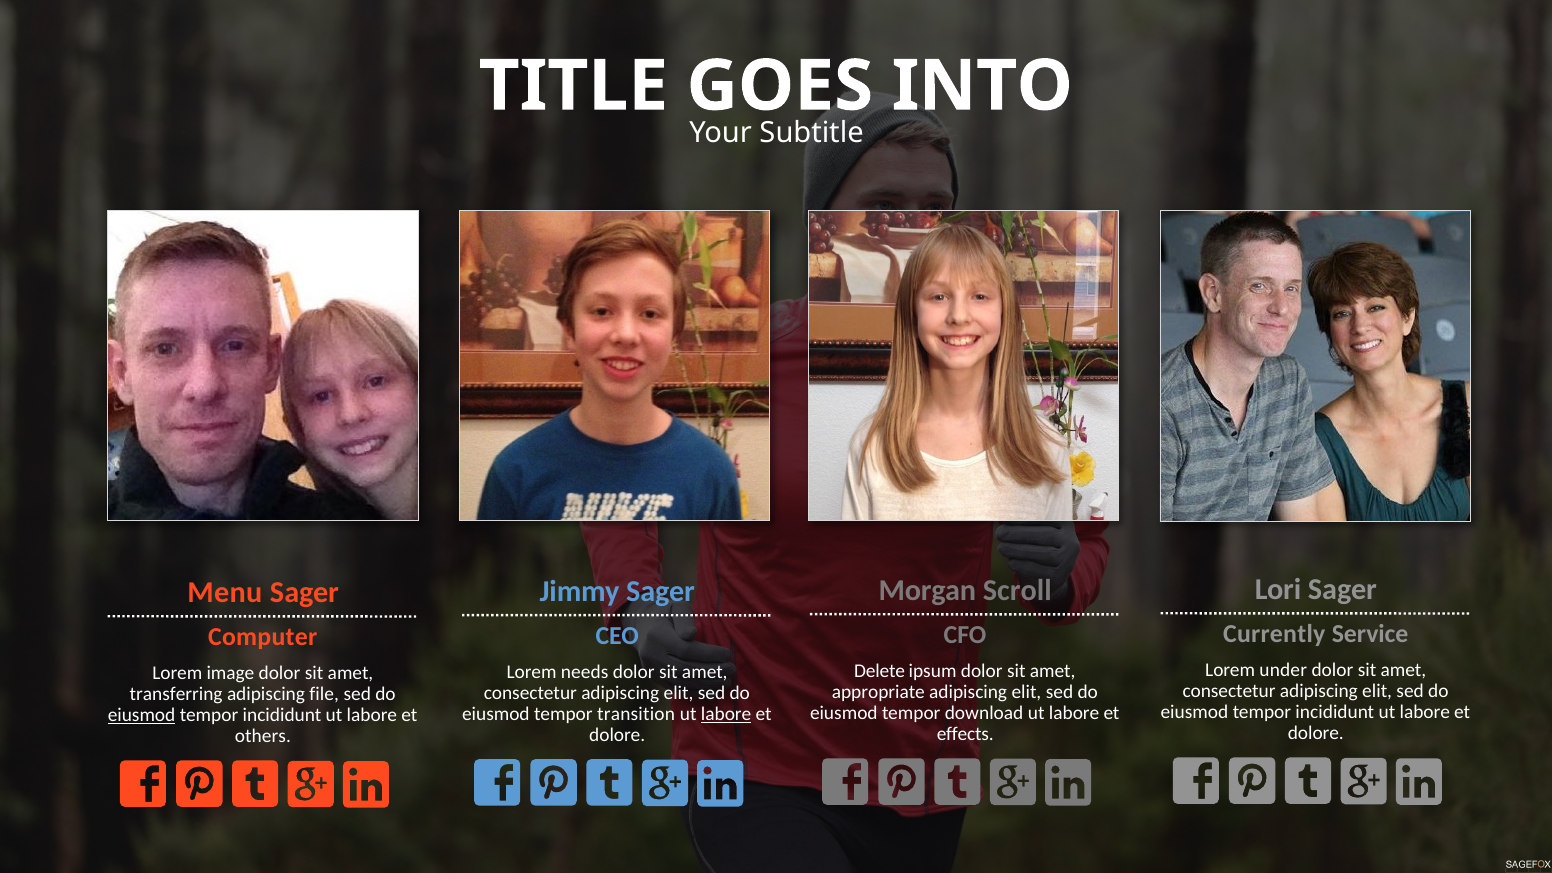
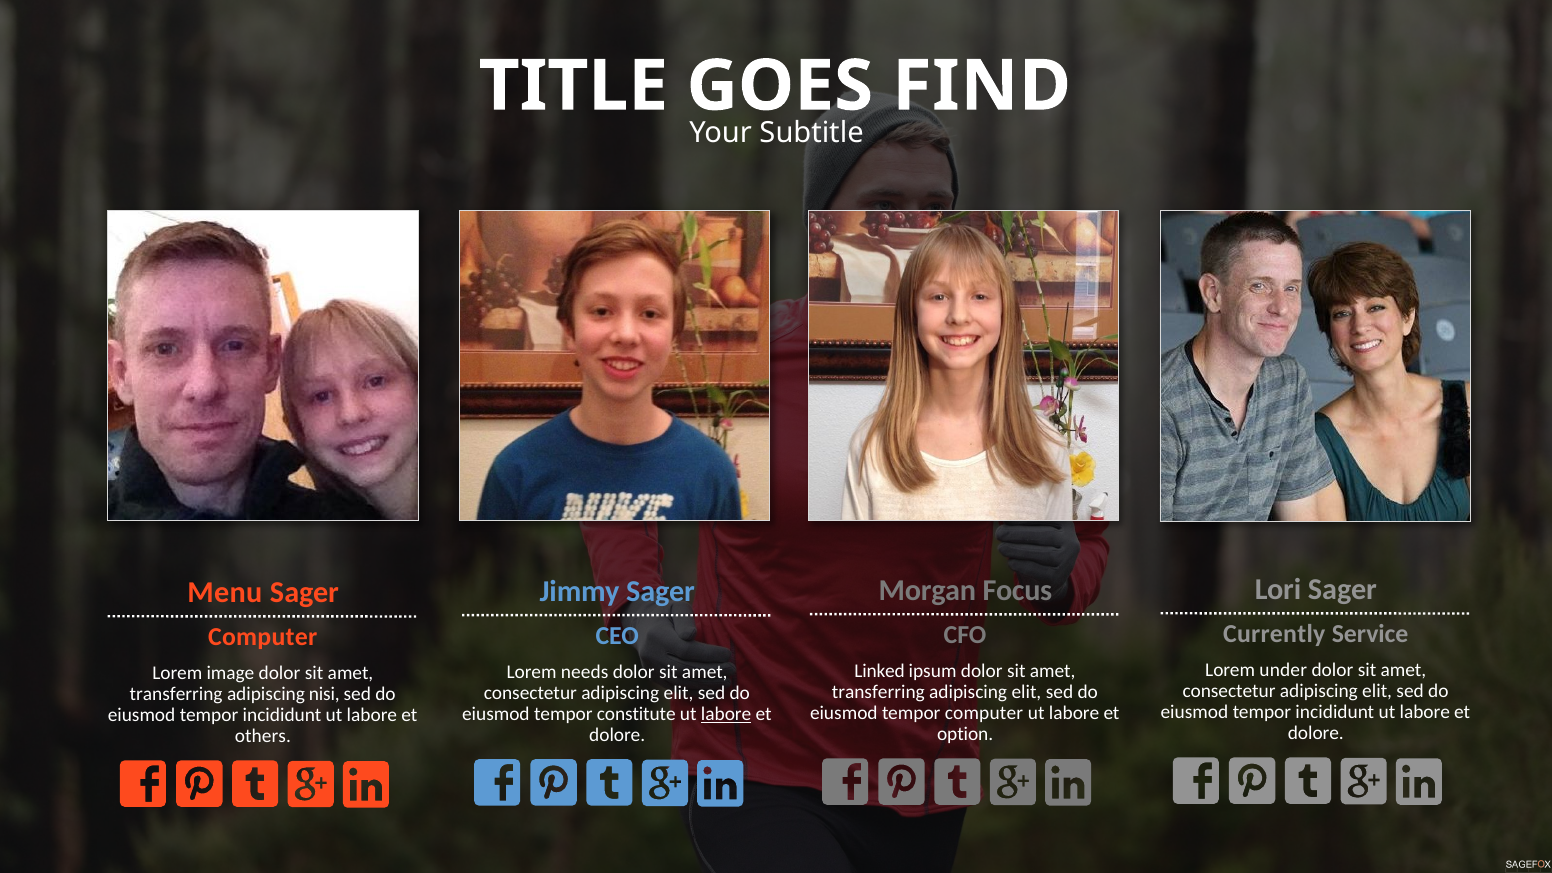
INTO: INTO -> FIND (982, 86)
Scroll: Scroll -> Focus (1017, 590)
Delete: Delete -> Linked (880, 671)
appropriate: appropriate -> transferring (878, 692)
file: file -> nisi (324, 694)
tempor download: download -> computer (984, 713)
transition: transition -> constitute (636, 714)
eiusmod underline: present -> none (142, 715)
effects: effects -> option (965, 734)
